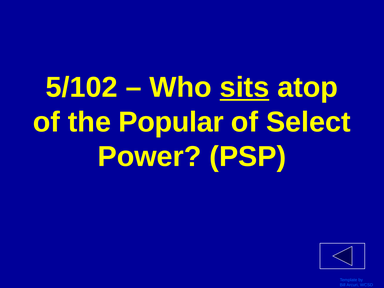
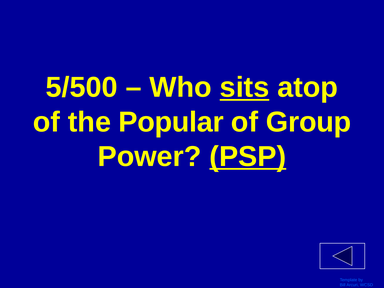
5/102: 5/102 -> 5/500 (82, 87)
Select: Select -> Group (309, 122)
PSP underline: none -> present (248, 157)
